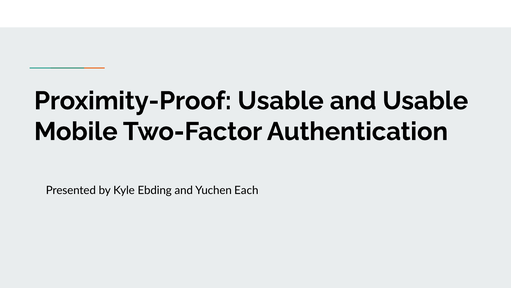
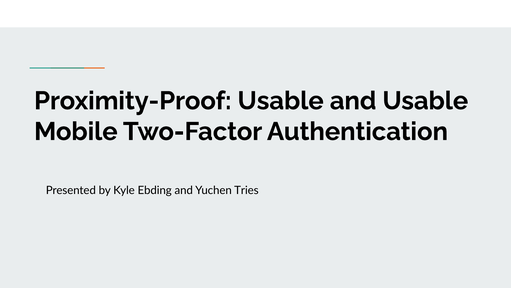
Each: Each -> Tries (246, 190)
